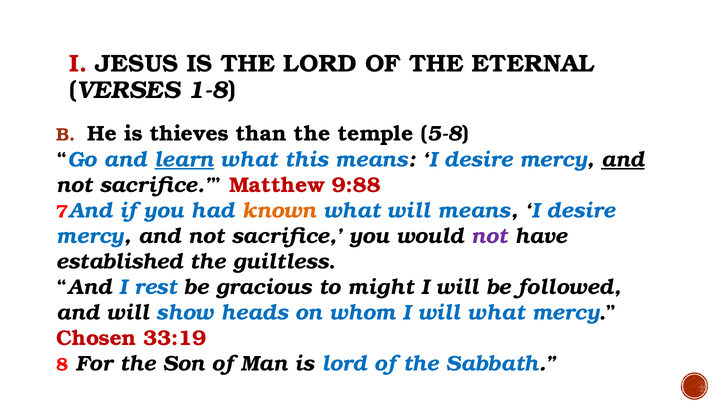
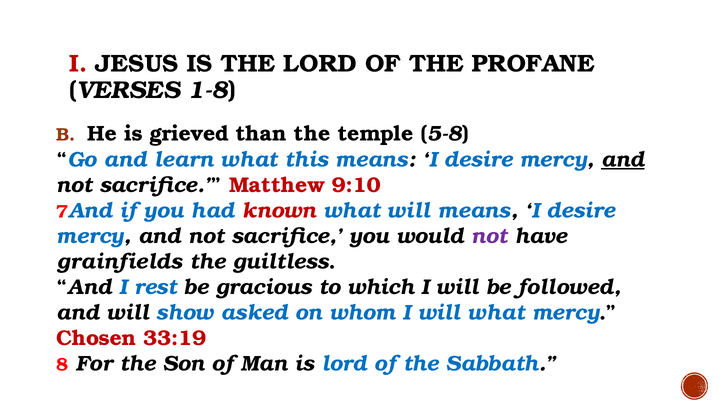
ETERNAL: ETERNAL -> PROFANE (533, 64)
thieves: thieves -> grieved (189, 134)
learn underline: present -> none (184, 159)
9:88: 9:88 -> 9:10 (356, 185)
known colour: orange -> red (279, 210)
established: established -> grainfields (120, 261)
might: might -> which (381, 287)
heads: heads -> asked (254, 312)
